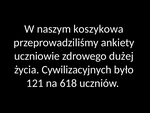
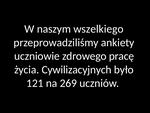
koszykowa: koszykowa -> wszelkiego (98, 29)
dużej: dużej -> pracę (121, 56)
618: 618 -> 269 (68, 83)
